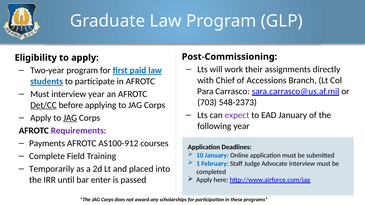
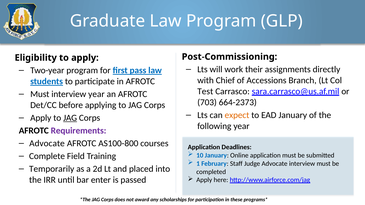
paid: paid -> pass (138, 71)
Para: Para -> Test (205, 91)
548-2373: 548-2373 -> 664-2373 (238, 103)
Det/CC underline: present -> none (43, 105)
expect colour: purple -> orange (237, 115)
Payments: Payments -> Advocate (47, 144)
AS100-912: AS100-912 -> AS100-800 (118, 144)
